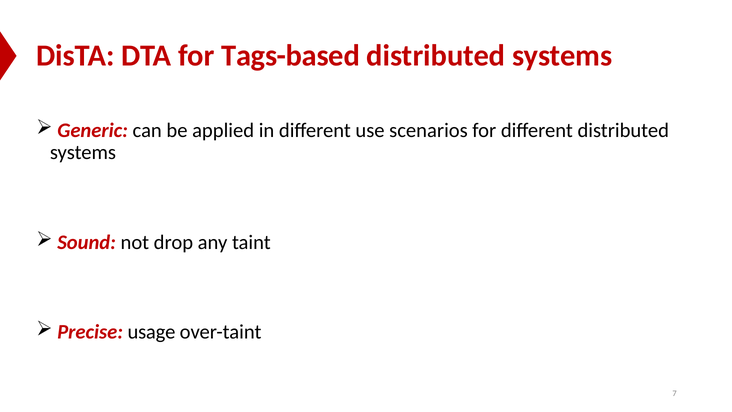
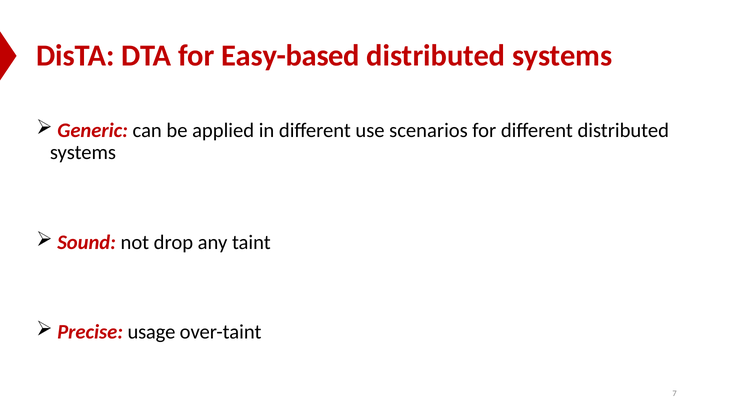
Tags-based: Tags-based -> Easy-based (291, 56)
